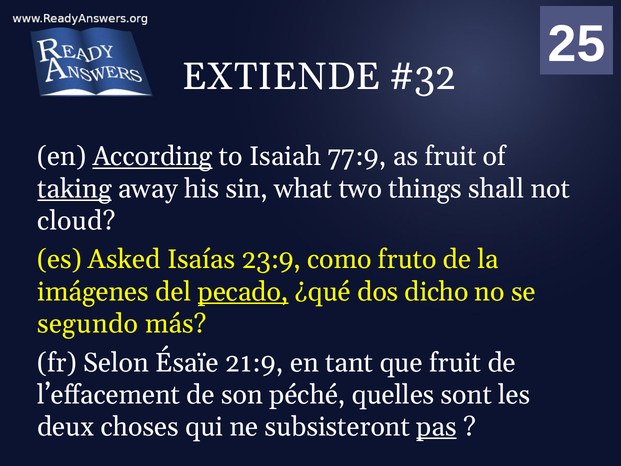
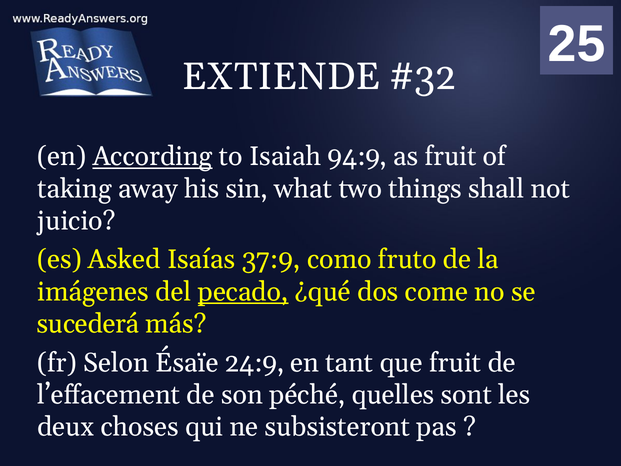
77:9: 77:9 -> 94:9 (357, 156)
taking underline: present -> none (75, 189)
cloud: cloud -> juicio (77, 221)
23:9: 23:9 -> 37:9 (271, 259)
dicho: dicho -> come (436, 292)
segundo: segundo -> sucederá (88, 324)
21:9: 21:9 -> 24:9 (255, 363)
pas underline: present -> none (436, 427)
